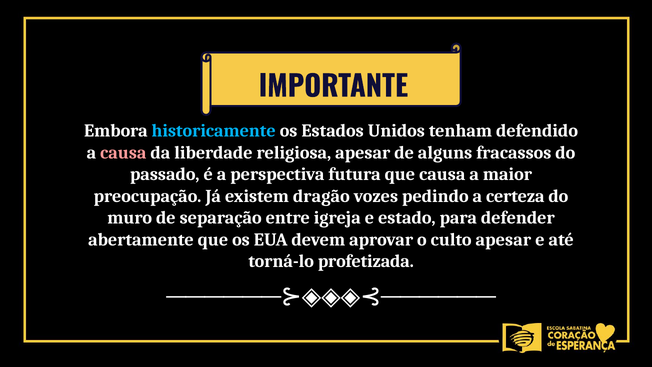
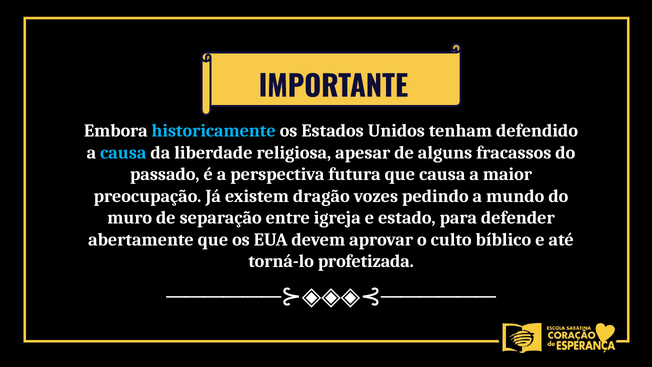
causa colour: pink -> light blue (123, 153)
certeza: certeza -> mundo (515, 196)
culto apesar: apesar -> bíblico (503, 240)
